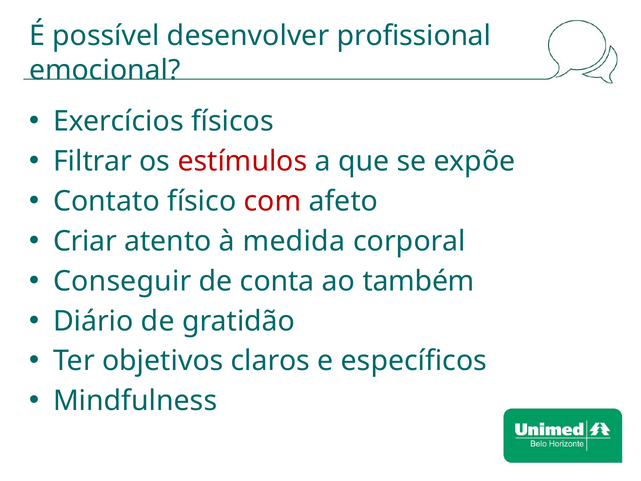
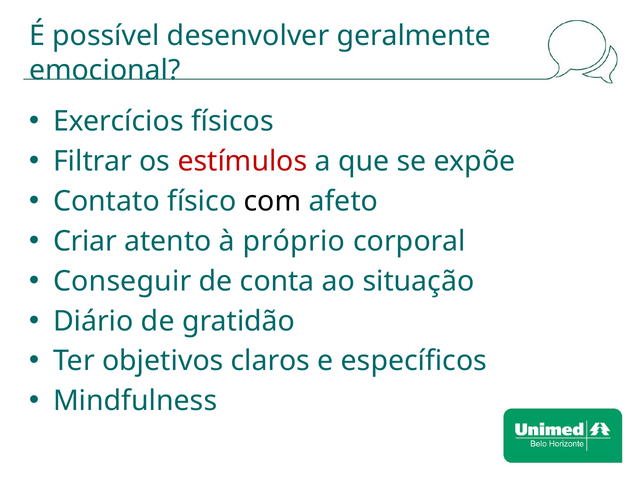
profissional: profissional -> geralmente (414, 36)
com colour: red -> black (272, 201)
medida: medida -> próprio (294, 241)
também: também -> situação (418, 281)
